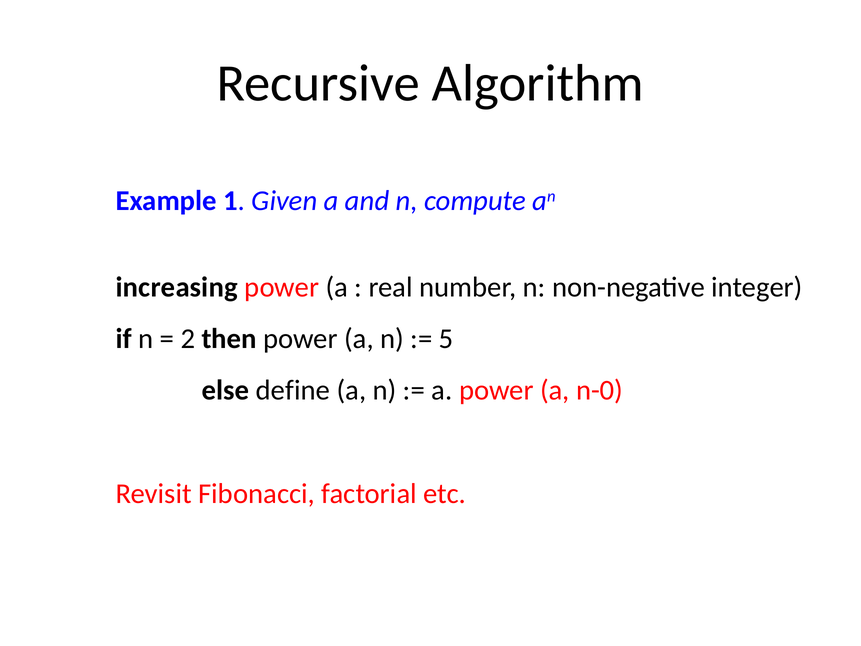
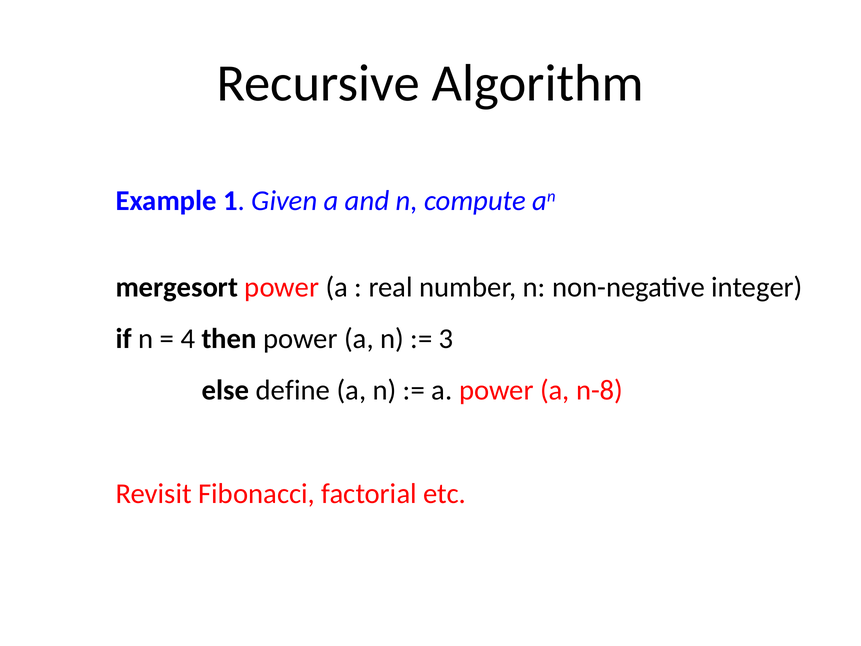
increasing: increasing -> mergesort (177, 287)
2: 2 -> 4 (188, 339)
5: 5 -> 3 (446, 339)
n-0: n-0 -> n-8 (600, 390)
